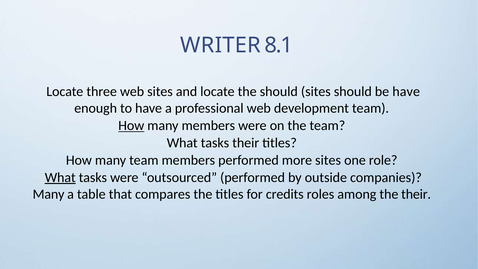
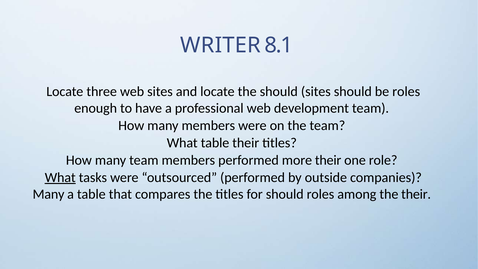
be have: have -> roles (406, 92)
How underline: present -> none (131, 126)
tasks: tasks -> table (215, 143)
more sites: sites -> their (328, 160)
for credits: credits -> should (285, 194)
